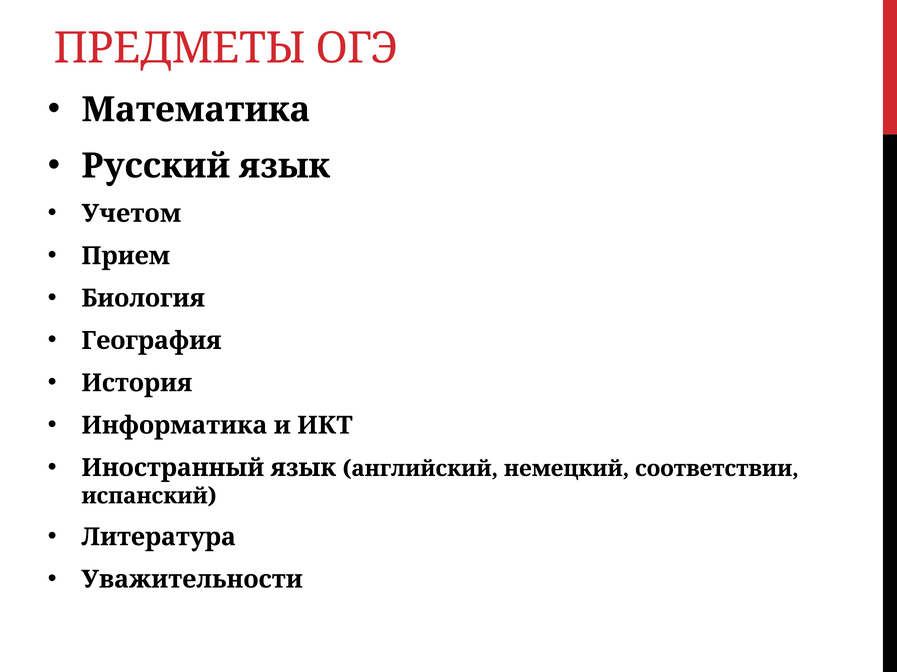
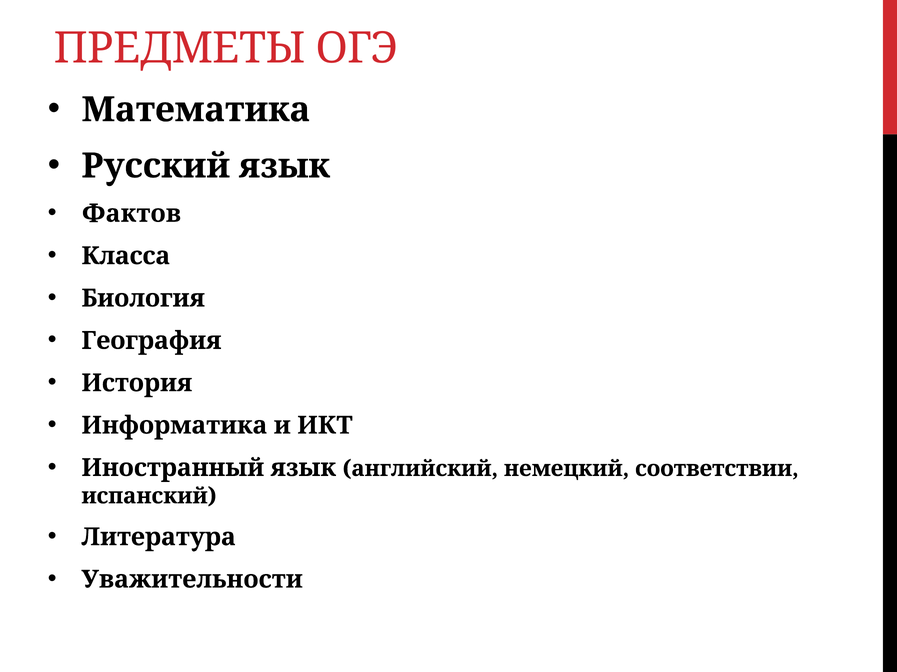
Учетом: Учетом -> Фактов (131, 214)
Прием: Прием -> Класса (126, 256)
